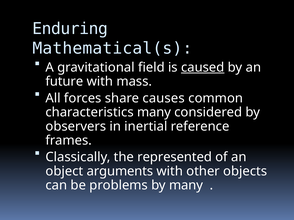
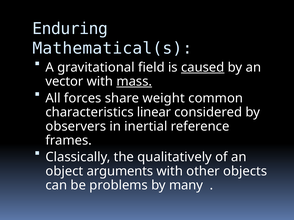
future: future -> vector (64, 82)
mass underline: none -> present (134, 82)
causes: causes -> weight (164, 98)
characteristics many: many -> linear (154, 112)
represented: represented -> qualitatively (175, 157)
